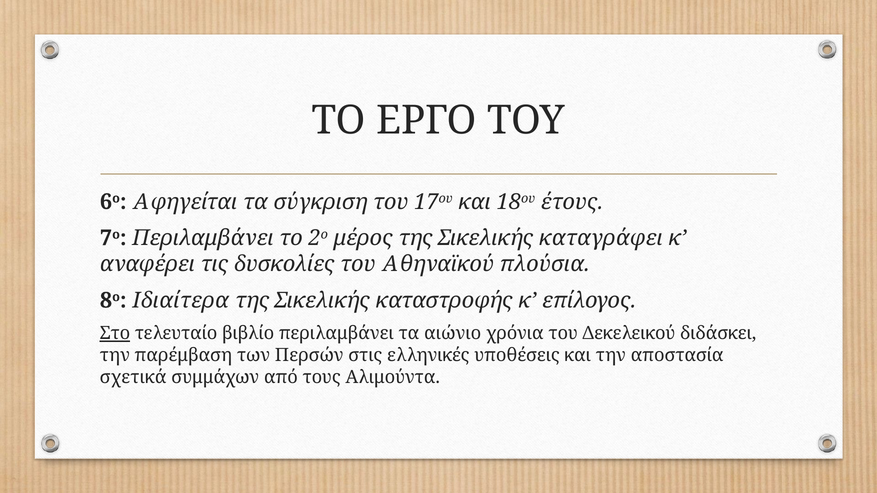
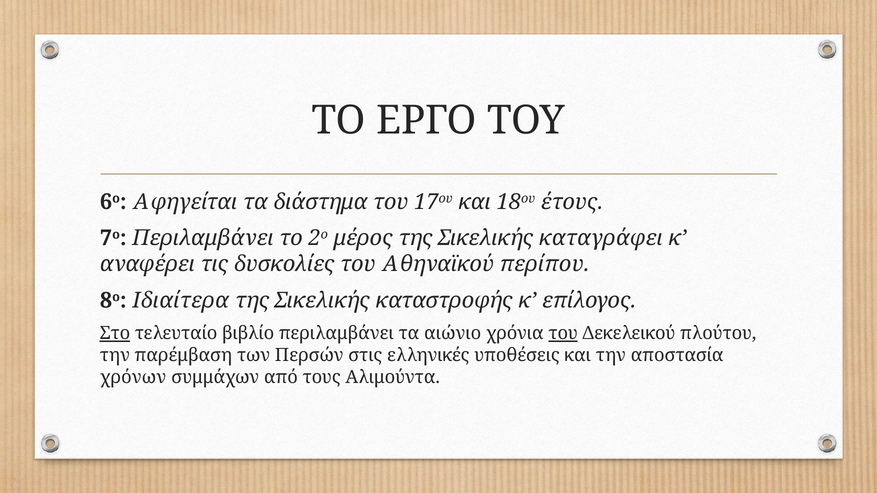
σύγκριση: σύγκριση -> διάστημα (321, 202)
πλούσια: πλούσια -> περίπου (545, 264)
του underline: none -> present (563, 334)
διδάσκει: διδάσκει -> πλούτου (718, 334)
σχετικά: σχετικά -> χρόνων (133, 378)
